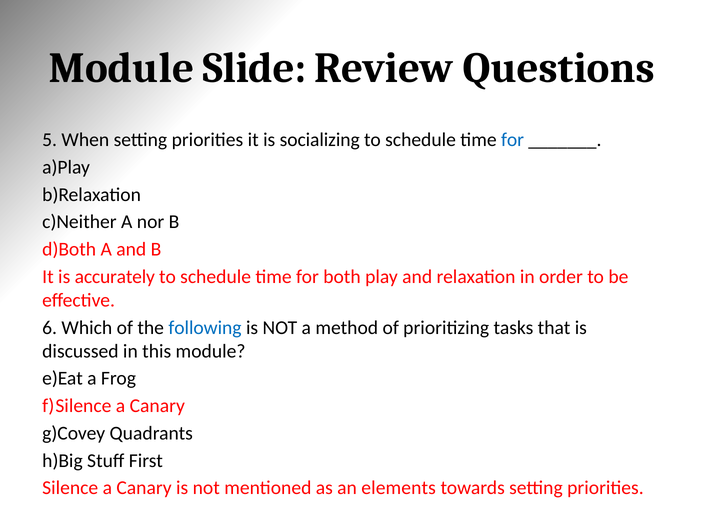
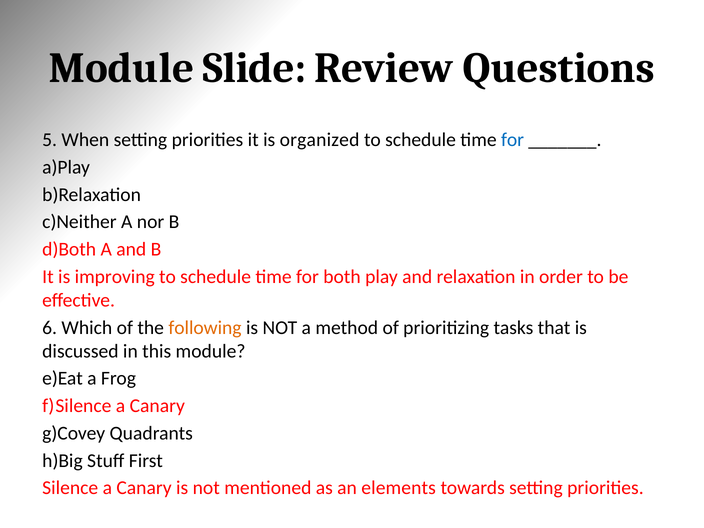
socializing: socializing -> organized (320, 140)
accurately: accurately -> improving (115, 277)
following colour: blue -> orange (205, 328)
